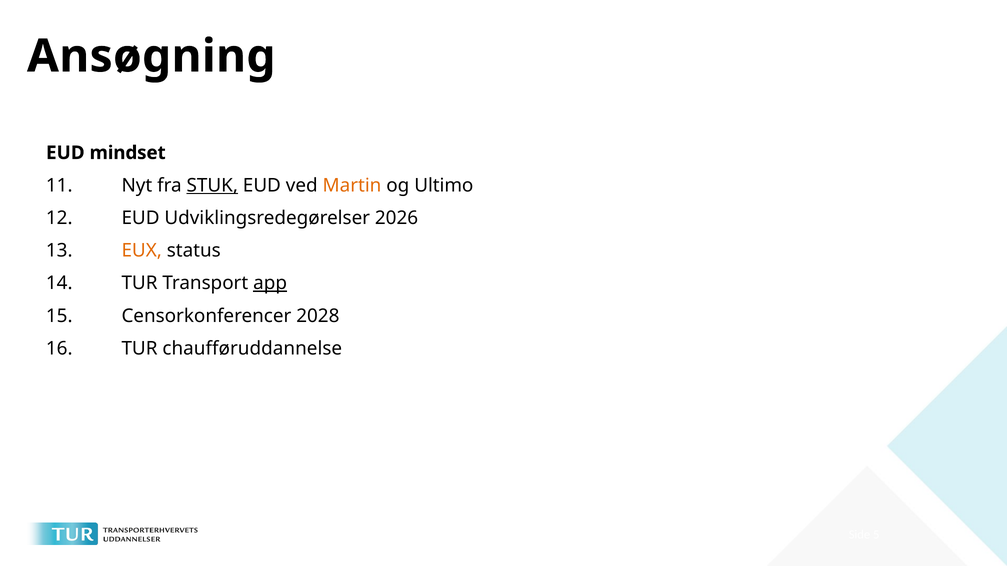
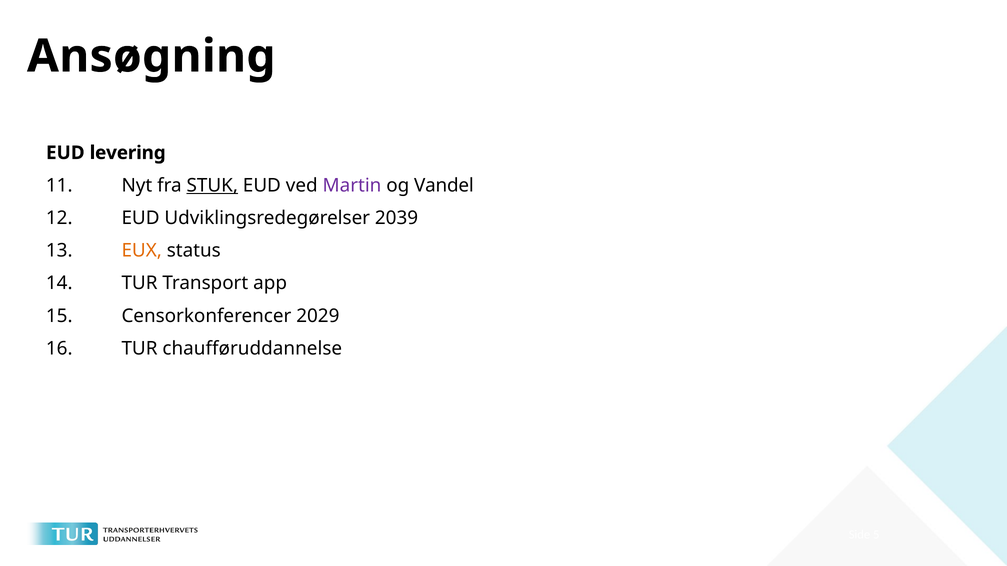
mindset: mindset -> levering (128, 153)
Martin colour: orange -> purple (352, 186)
Ultimo: Ultimo -> Vandel (444, 186)
2026: 2026 -> 2039 (397, 218)
app underline: present -> none (270, 283)
2028: 2028 -> 2029 (318, 316)
